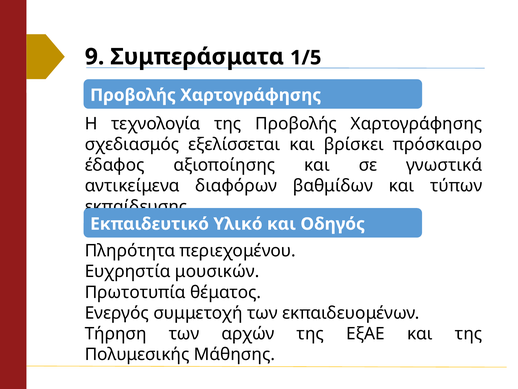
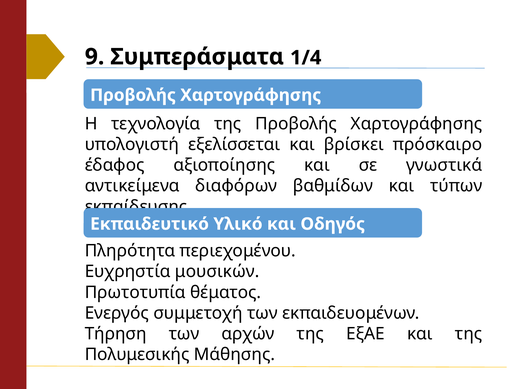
1/5: 1/5 -> 1/4 (306, 58)
σχεδιασμός: σχεδιασμός -> υπολογιστή (132, 144)
